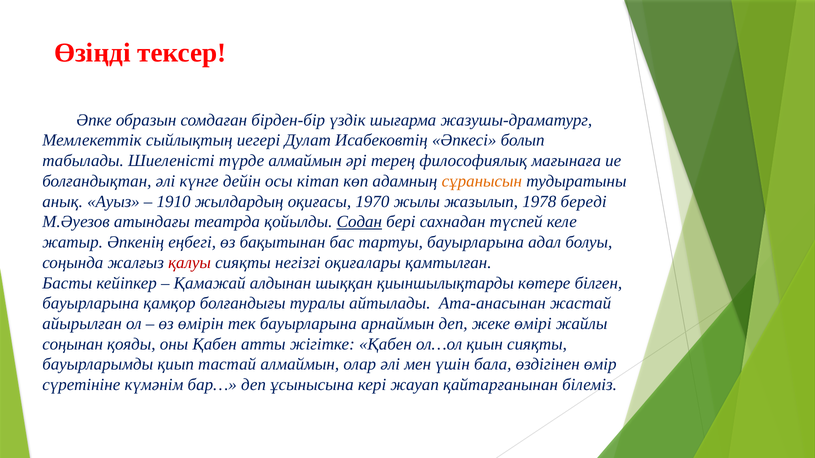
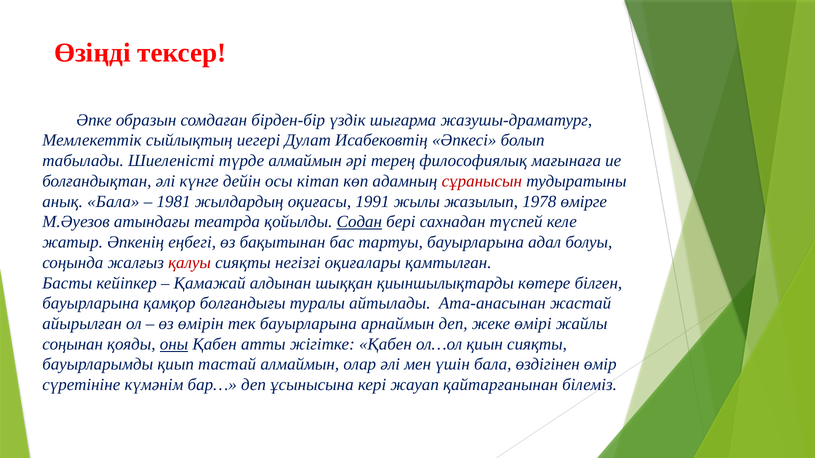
сұранысын colour: orange -> red (482, 181)
анық Ауыз: Ауыз -> Бала (113, 202)
1910: 1910 -> 1981 (174, 202)
1970: 1970 -> 1991 (372, 202)
береді: береді -> өмірге (584, 202)
оны underline: none -> present (174, 344)
